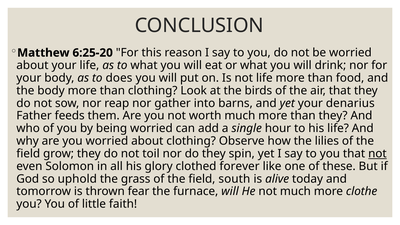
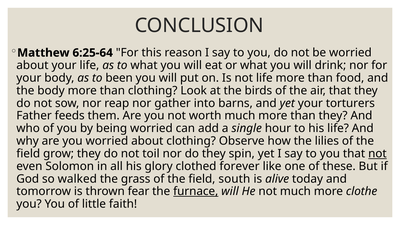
6:25-20: 6:25-20 -> 6:25-64 (93, 53)
does: does -> been (119, 78)
denarius: denarius -> torturers (350, 103)
uphold: uphold -> walked (77, 179)
furnace underline: none -> present (196, 191)
